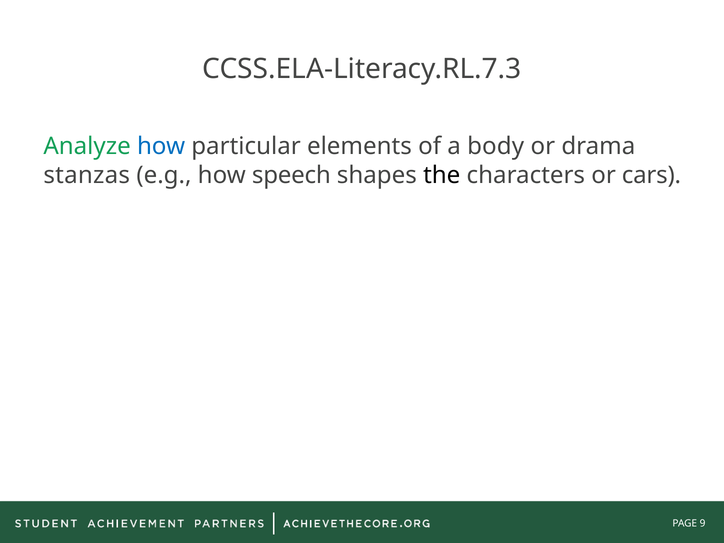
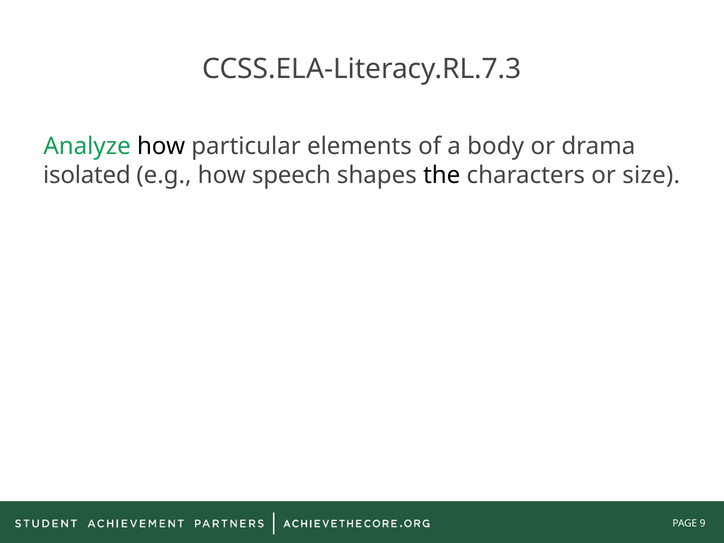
how colour: blue -> black (161, 146)
stanzas: stanzas -> isolated (87, 175)
cars: cars -> size (651, 175)
